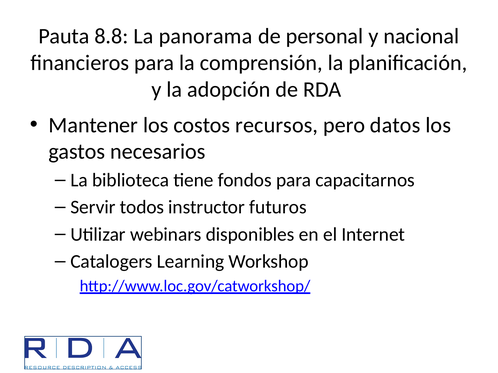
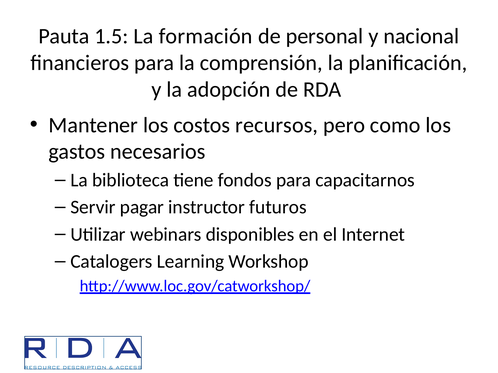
8.8: 8.8 -> 1.5 (111, 36)
panorama: panorama -> formación (206, 36)
datos: datos -> como (395, 125)
todos: todos -> pagar (142, 208)
